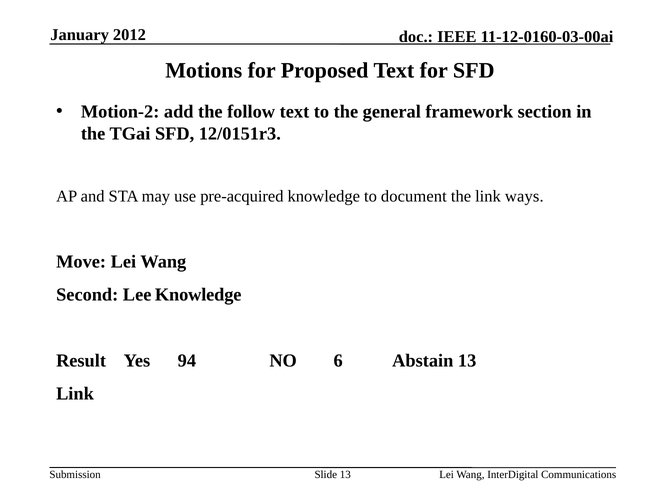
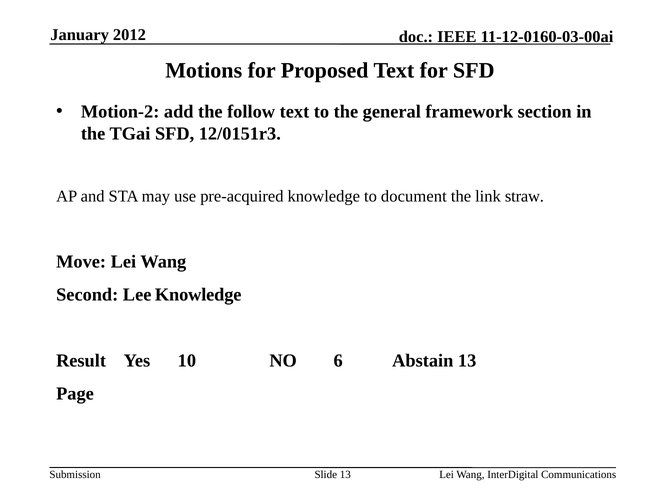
ways: ways -> straw (524, 197)
94: 94 -> 10 (187, 361)
Link: Link -> Page (75, 394)
